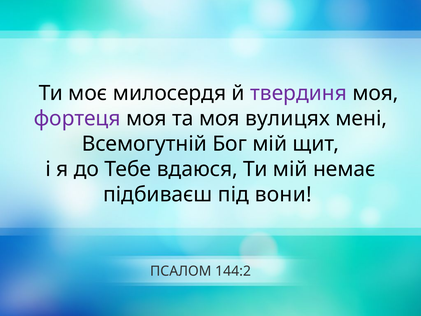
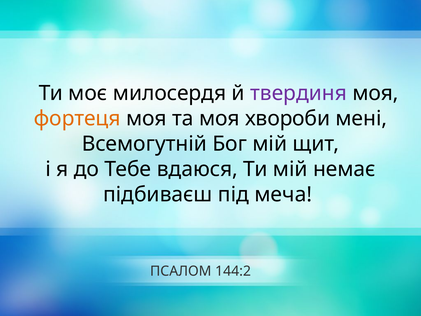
фортеця colour: purple -> orange (77, 119)
вулицях: вулицях -> хвороби (288, 119)
вони: вони -> меча (283, 194)
